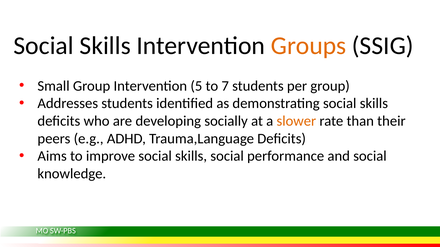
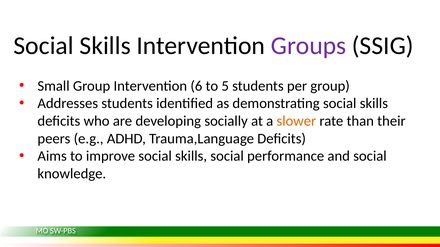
Groups colour: orange -> purple (309, 46)
5: 5 -> 6 (196, 86)
7: 7 -> 5 (225, 86)
